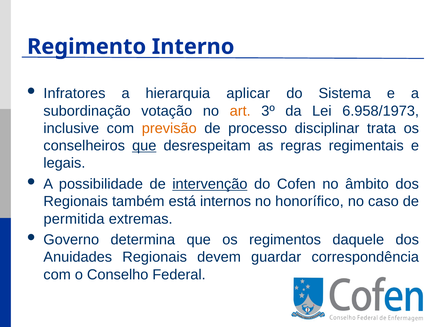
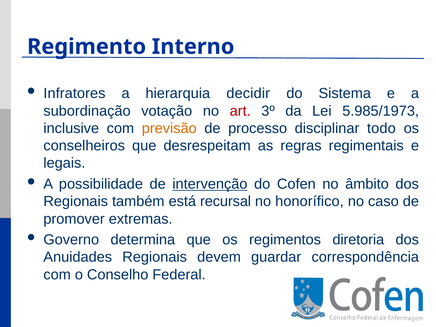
aplicar: aplicar -> decidir (248, 93)
art colour: orange -> red (240, 111)
6.958/1973: 6.958/1973 -> 5.985/1973 (381, 111)
trata: trata -> todo (381, 128)
que underline: present -> none (144, 146)
internos: internos -> recursal (226, 201)
permitida: permitida -> promover (74, 219)
daquele: daquele -> diretoria (358, 240)
